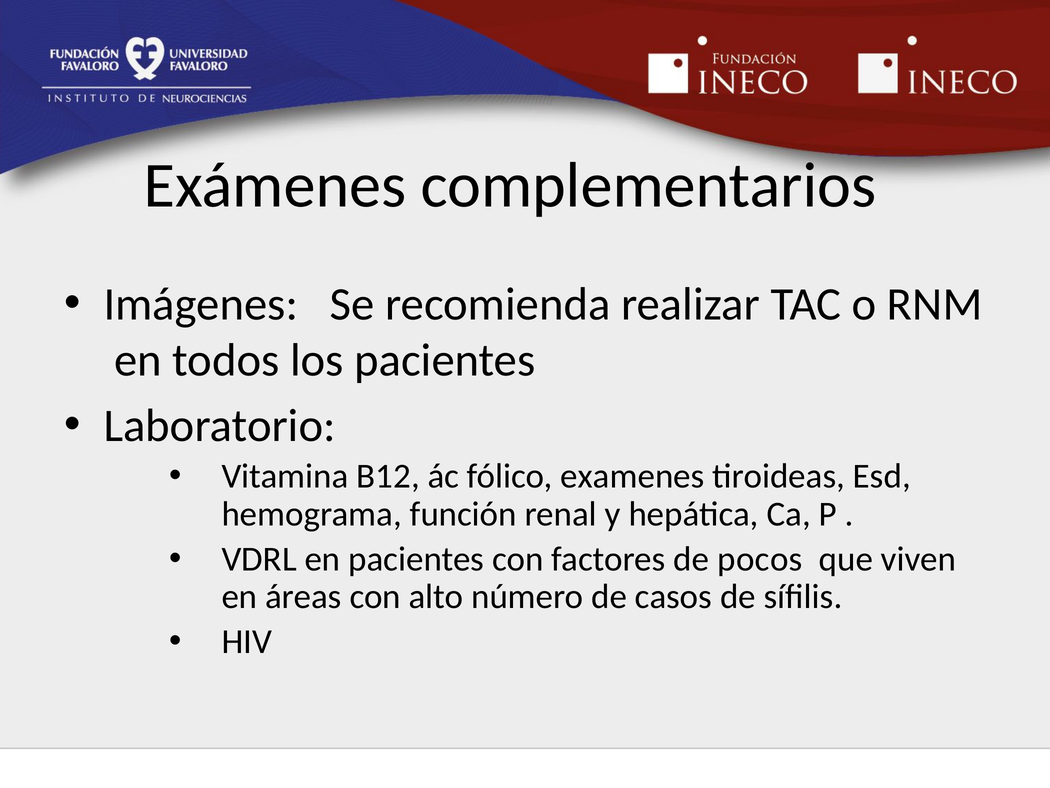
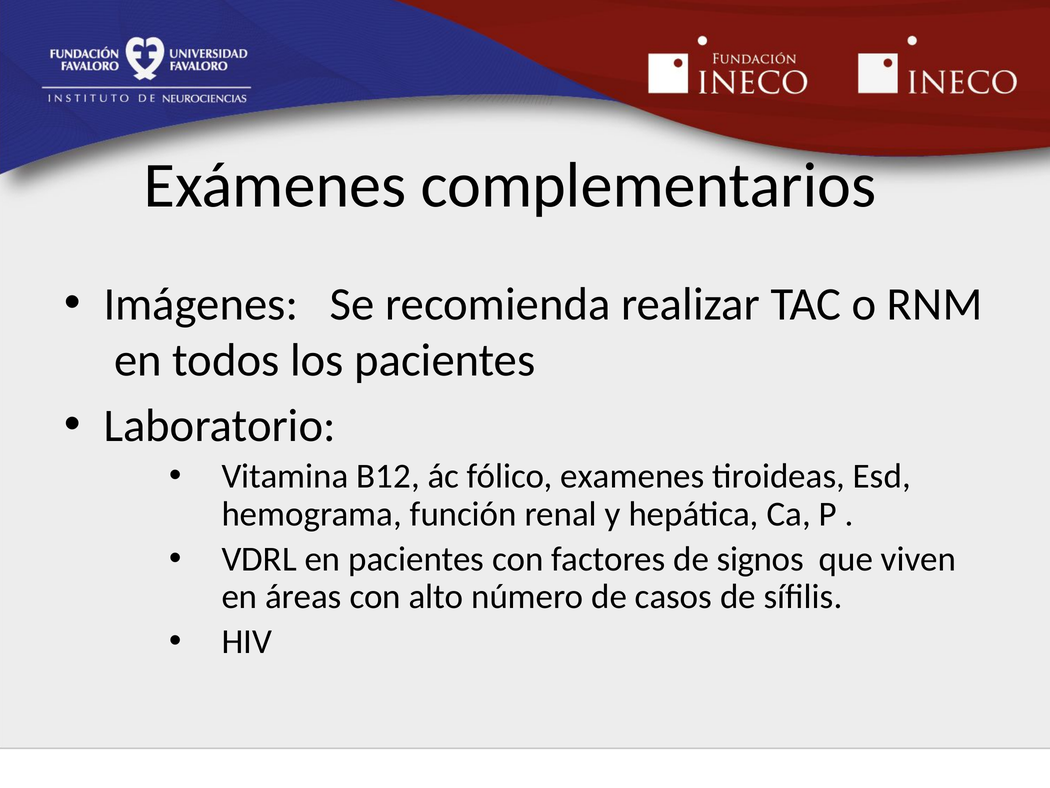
pocos: pocos -> signos (760, 559)
